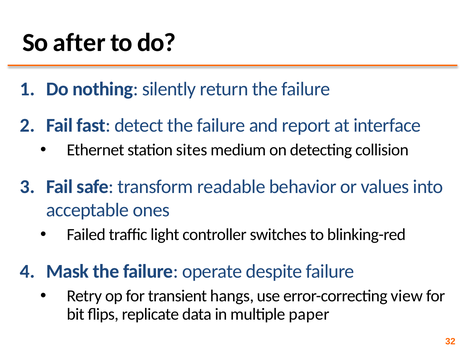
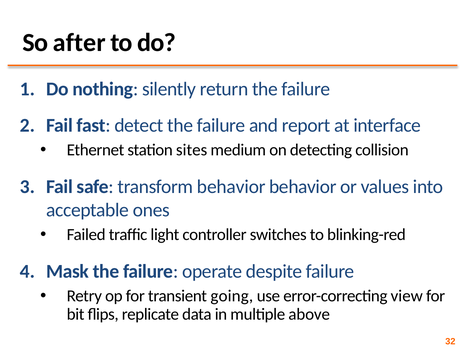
transform readable: readable -> behavior (231, 187)
hangs: hangs -> going (232, 296)
paper: paper -> above (309, 315)
